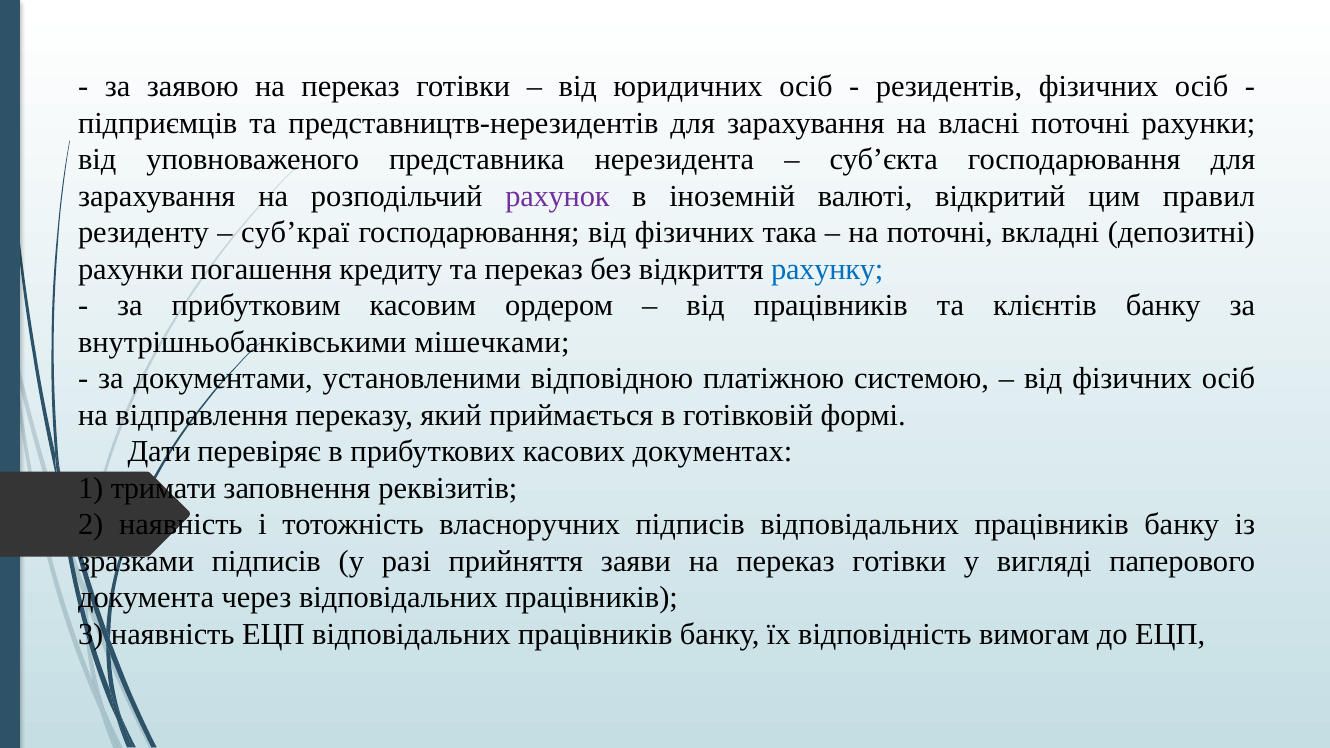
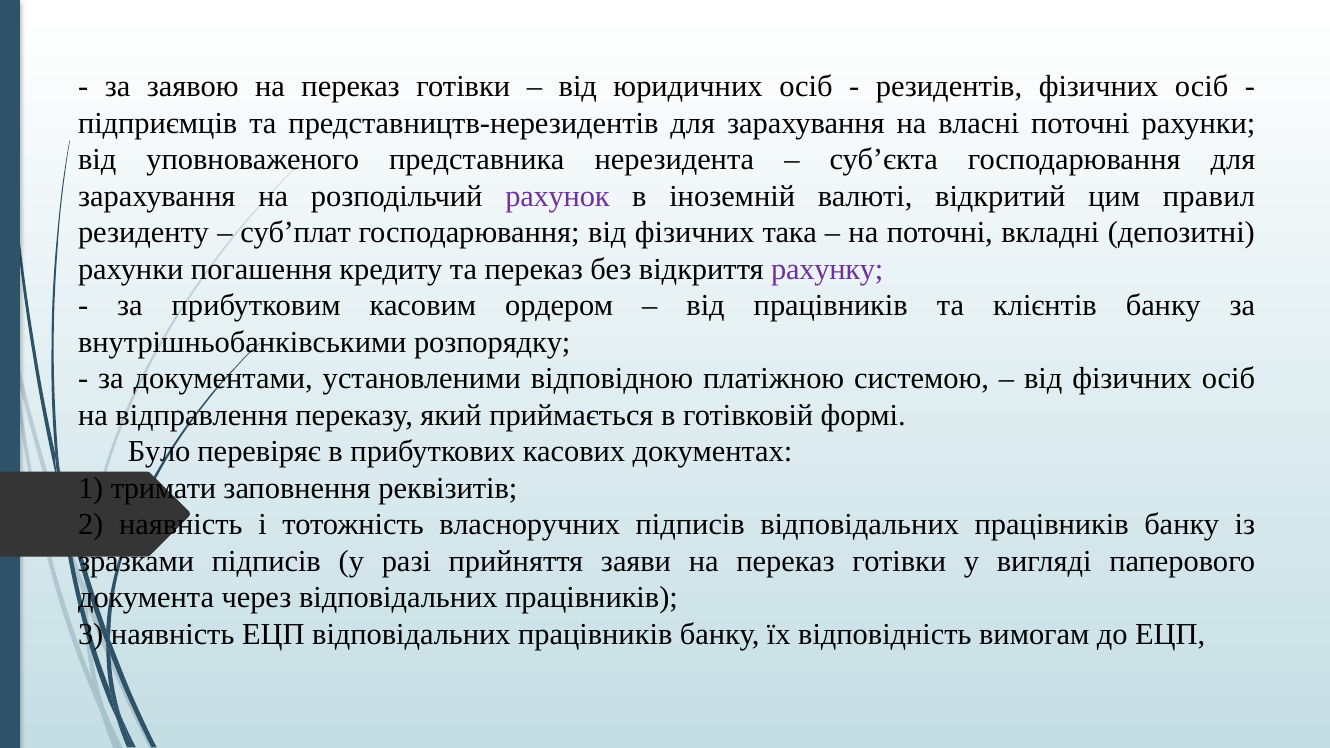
суб’краї: суб’краї -> суб’плат (296, 233)
рахунку colour: blue -> purple (827, 269)
мішечками: мішечками -> розпорядку (492, 342)
Дати: Дати -> Було (159, 452)
